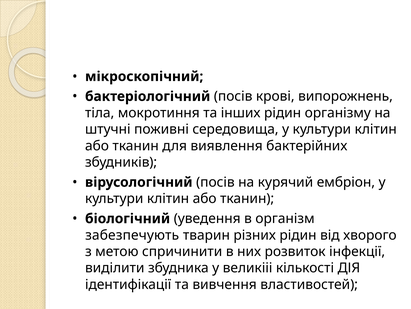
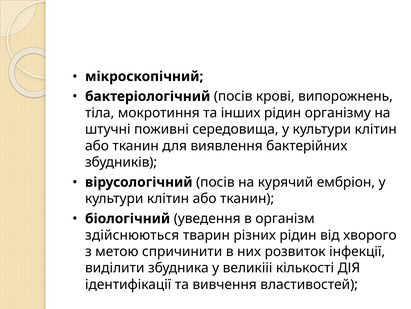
забезпечують: забезпечують -> здійснюються (132, 235)
